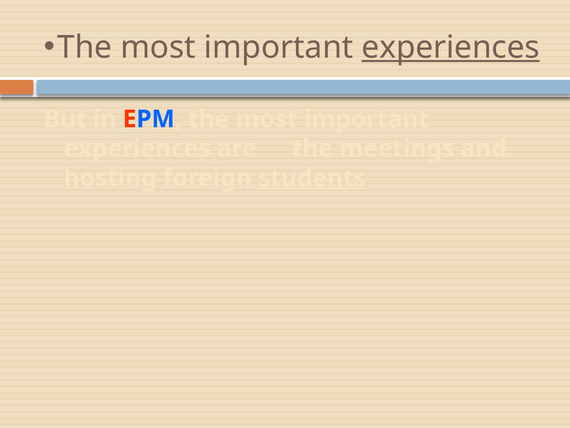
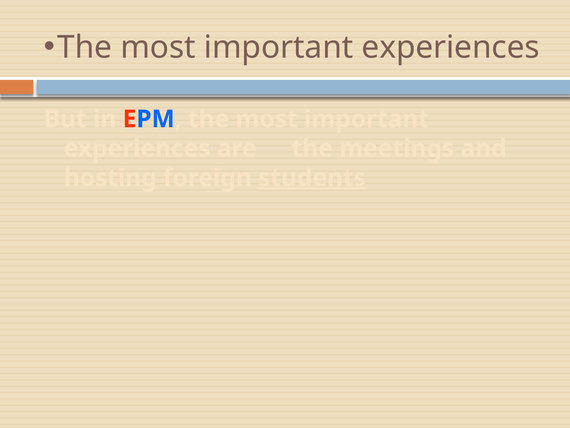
experiences underline: present -> none (451, 47)
